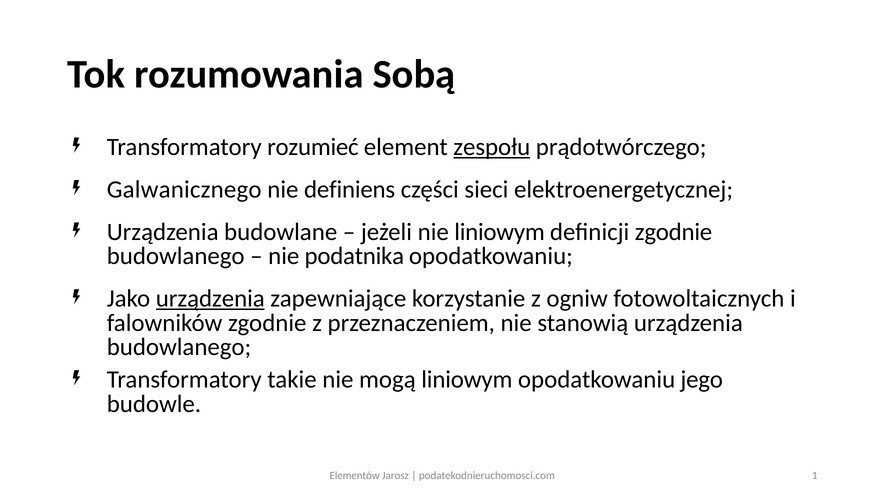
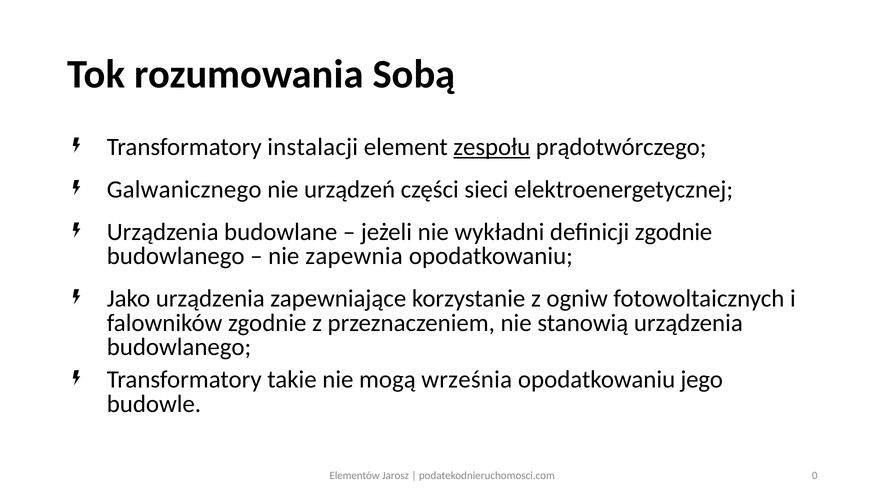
rozumieć: rozumieć -> instalacji (313, 147)
definiens: definiens -> urządzeń (350, 189)
nie liniowym: liniowym -> wykładni (499, 232)
podatnika: podatnika -> zapewnia (354, 256)
urządzenia underline: present -> none (210, 299)
mogą liniowym: liniowym -> września (467, 379)
1: 1 -> 0 (815, 475)
